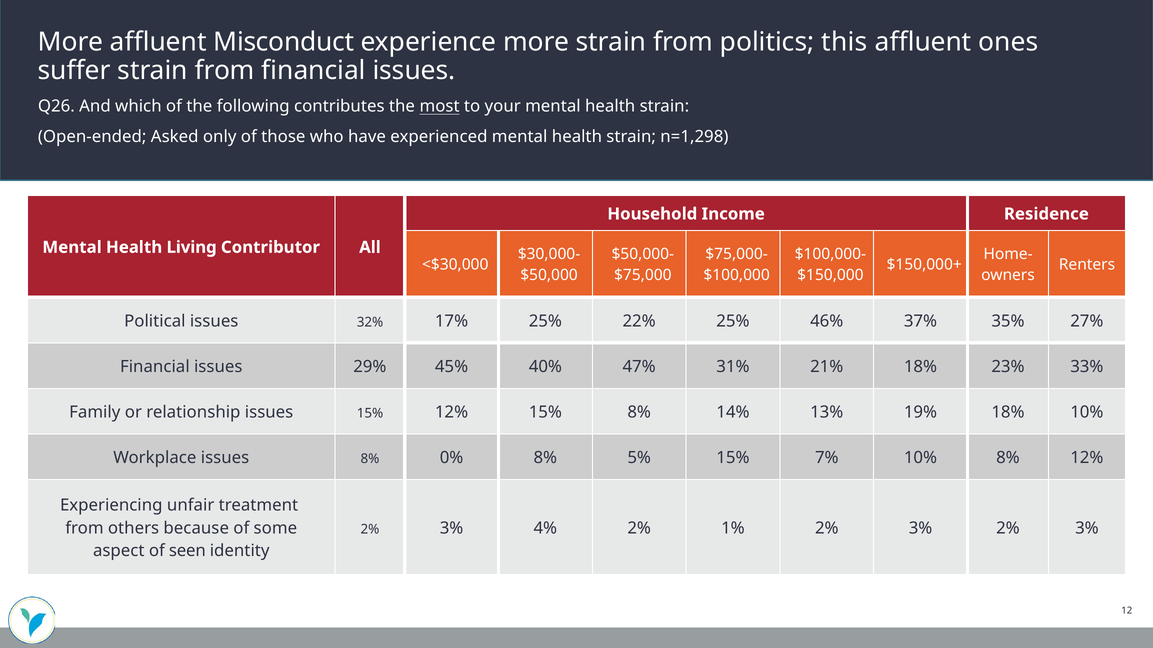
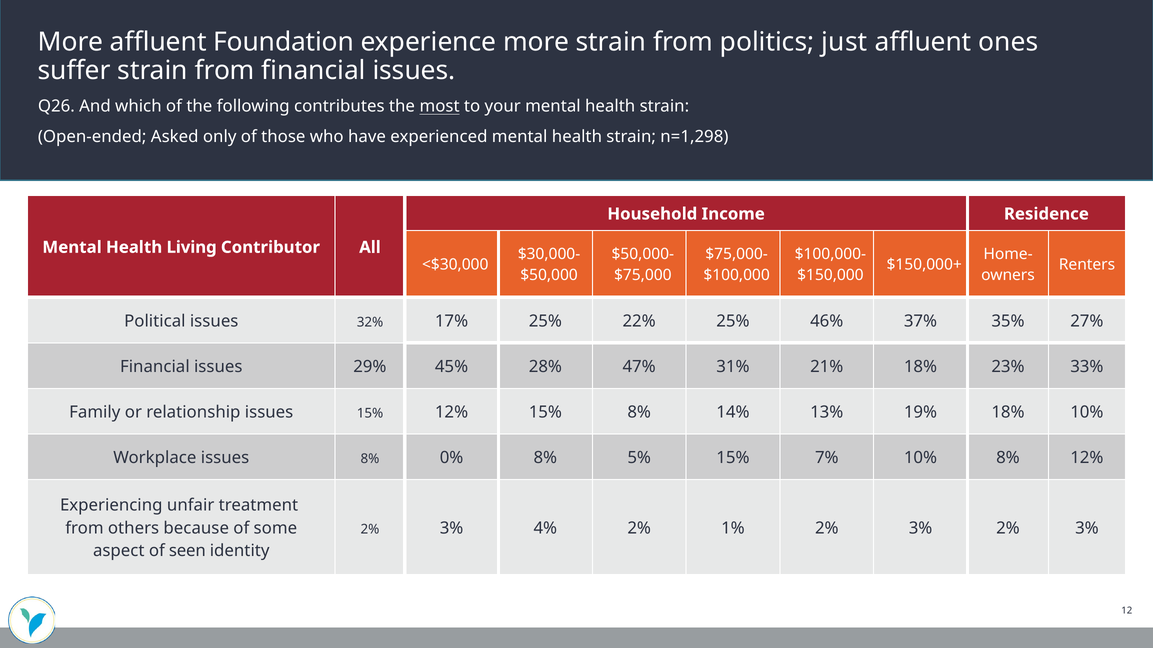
Misconduct: Misconduct -> Foundation (284, 42)
this: this -> just (844, 42)
40%: 40% -> 28% (545, 367)
